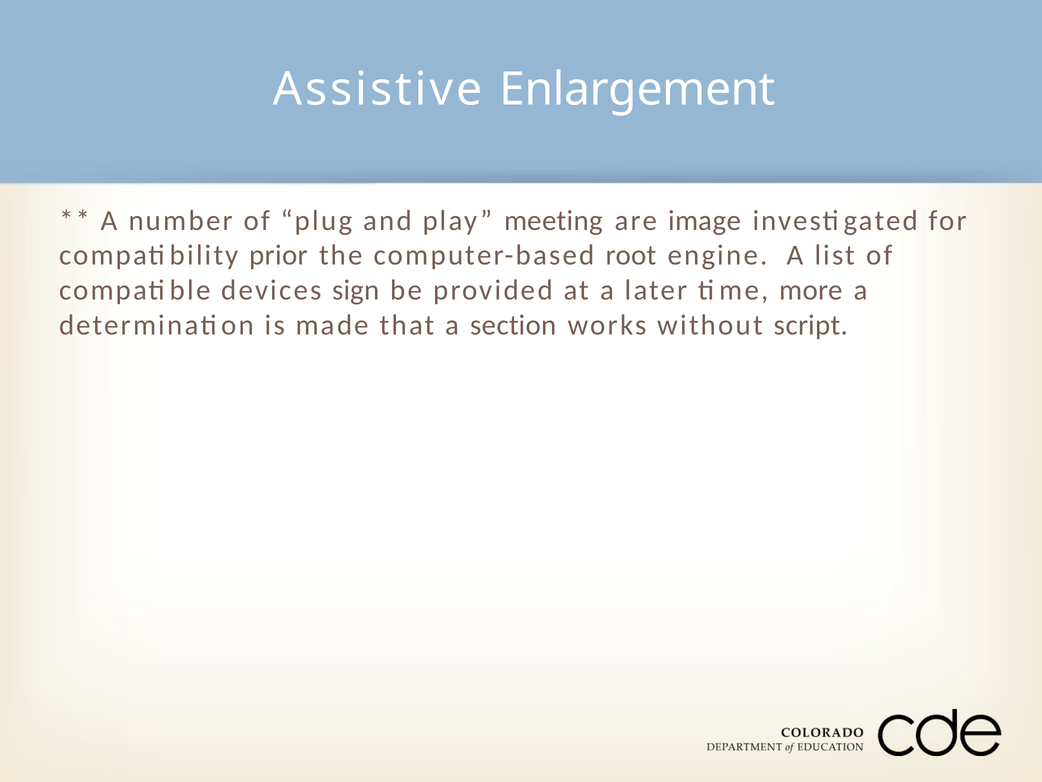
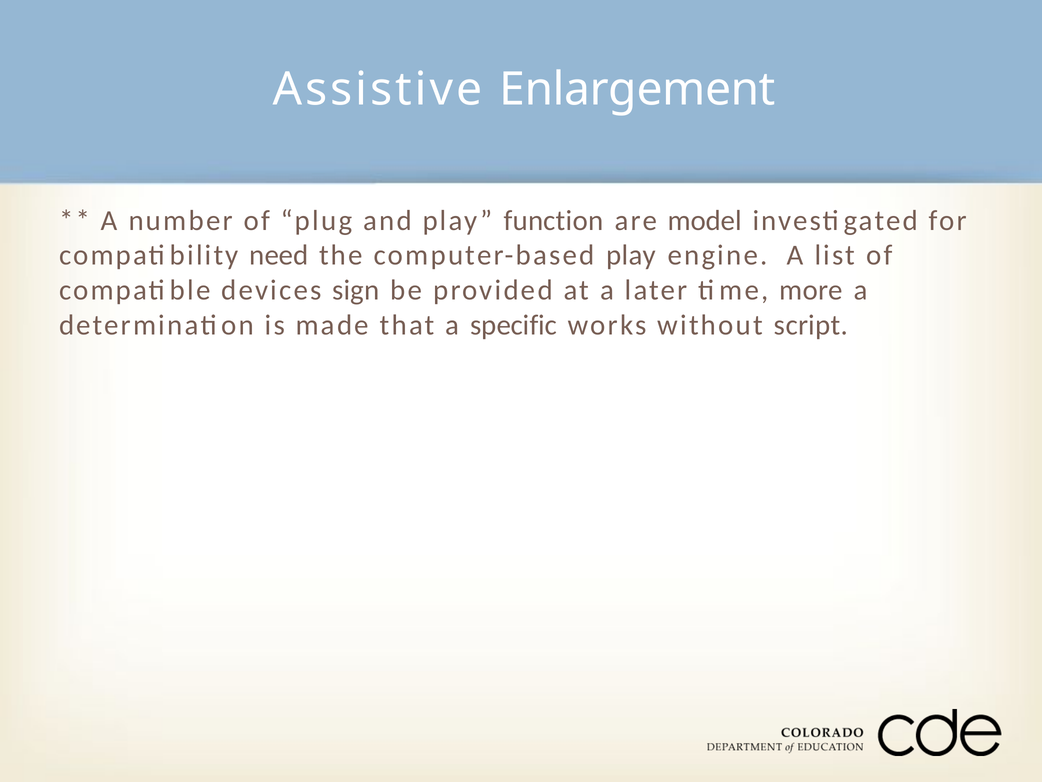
meeting: meeting -> function (553, 221)
image: image -> model (705, 221)
prior: prior -> need (279, 255)
computer-based root: root -> play (631, 255)
section: section -> specific (514, 325)
